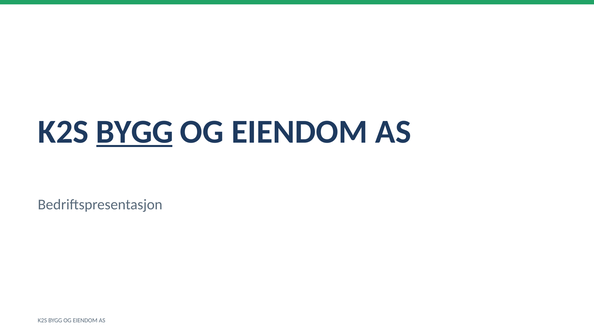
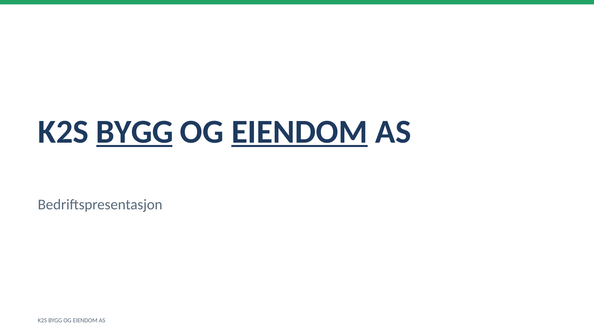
EIENDOM underline: none -> present (300, 132)
